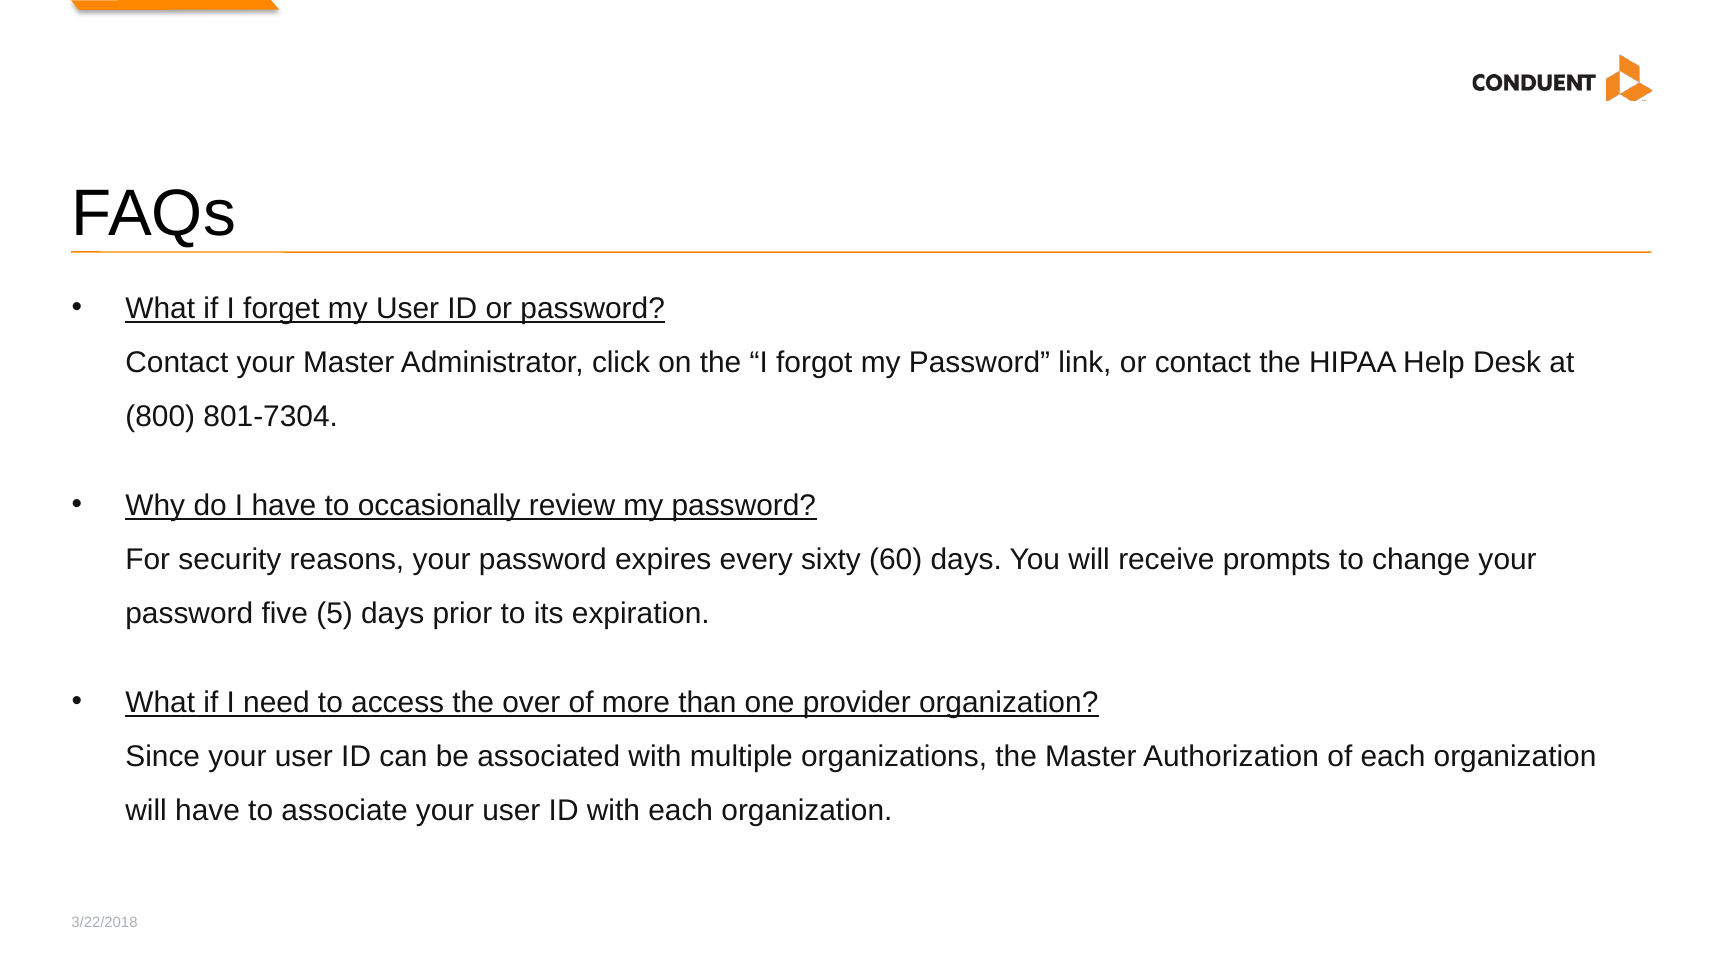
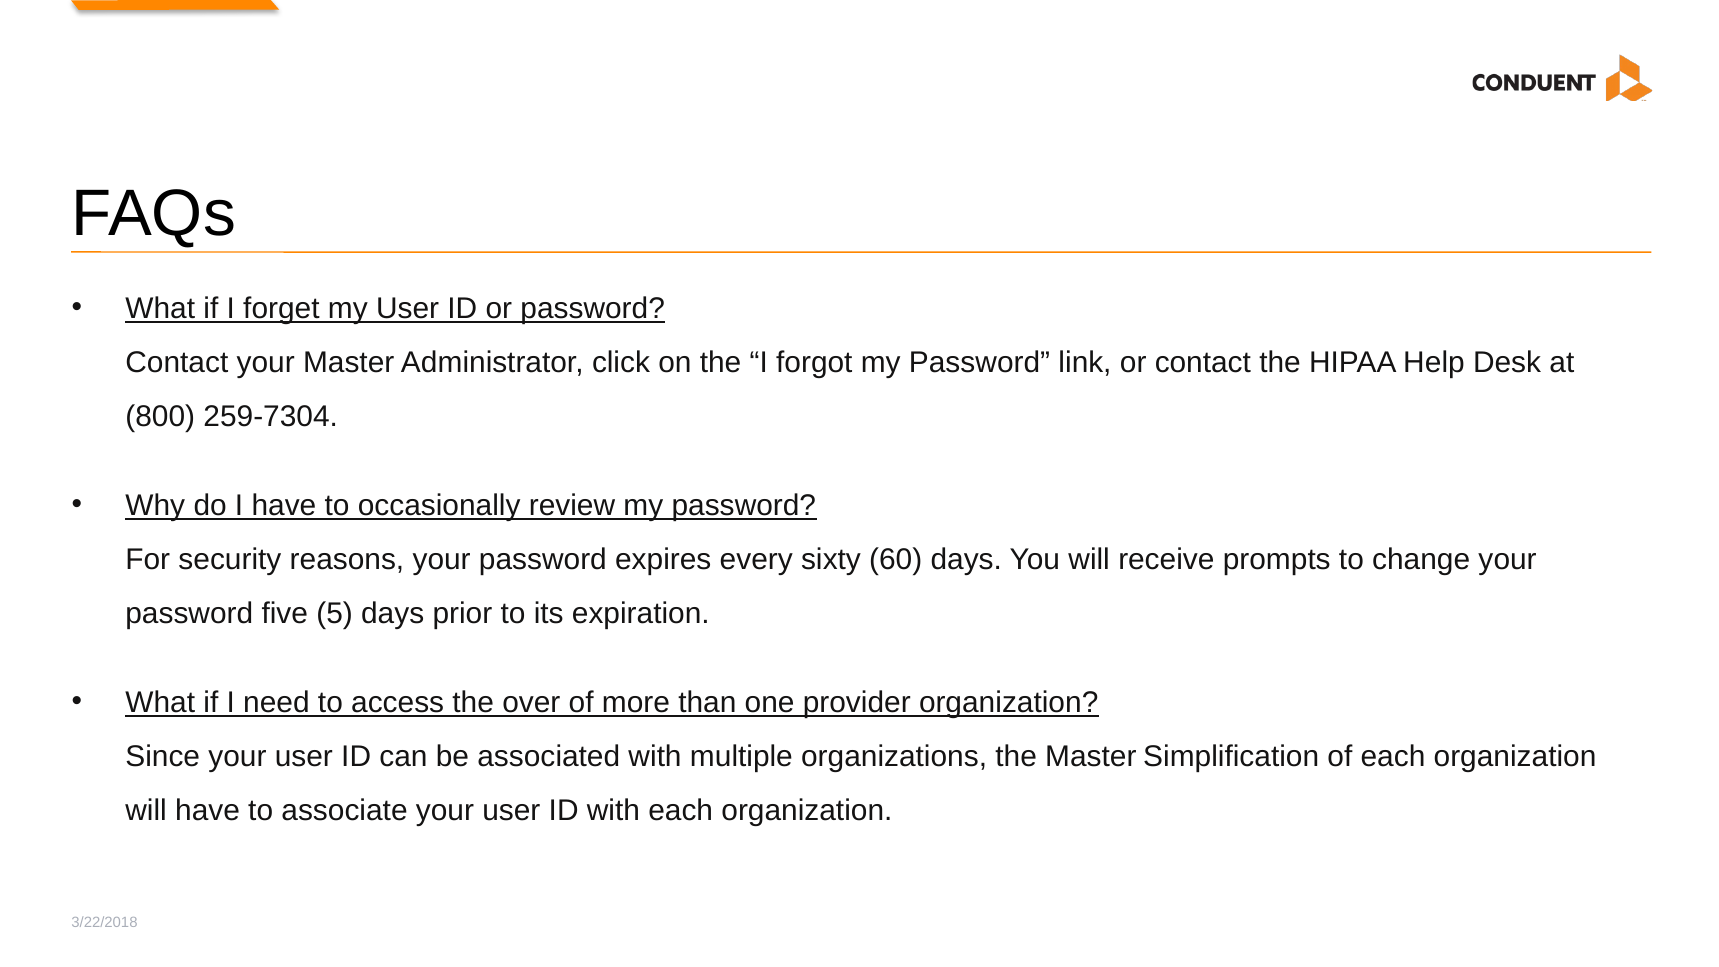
801-7304: 801-7304 -> 259-7304 (271, 416)
Authorization: Authorization -> Simplification (1231, 756)
